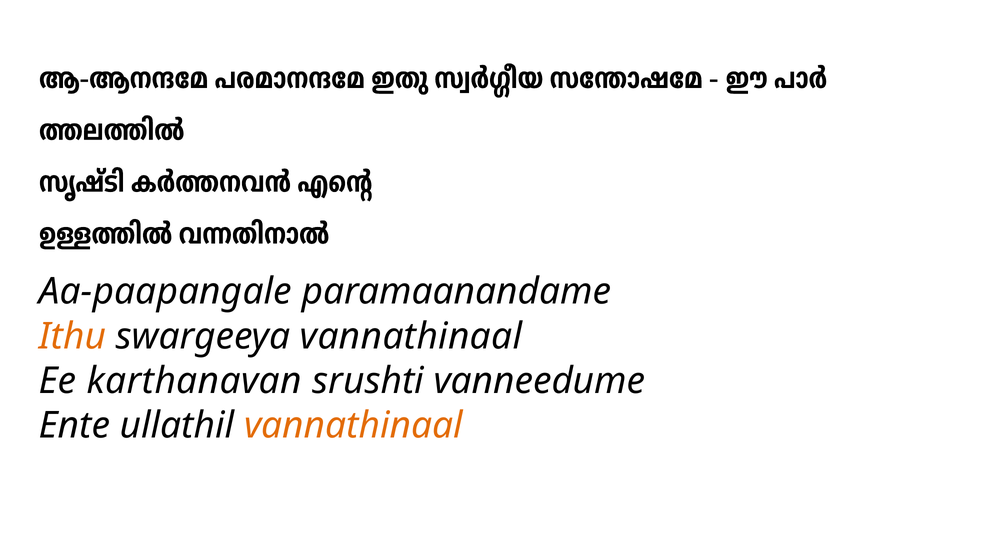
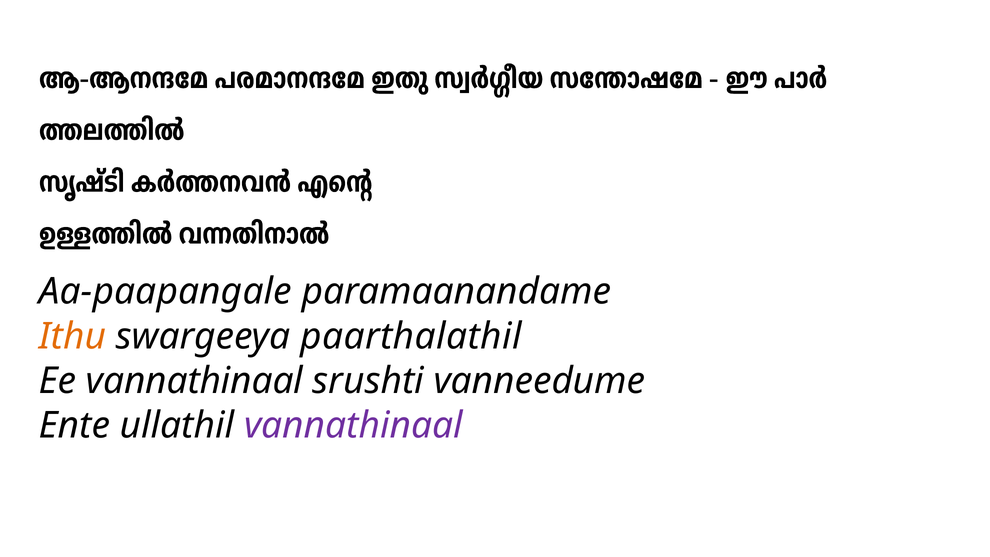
swargeeya vannathinaal: vannathinaal -> paarthalathil (411, 336)
Ee karthanavan: karthanavan -> vannathinaal (194, 381)
vannathinaal colour: orange -> purple (353, 425)
